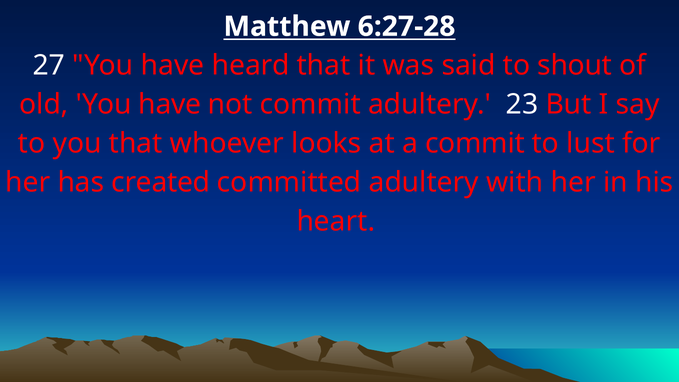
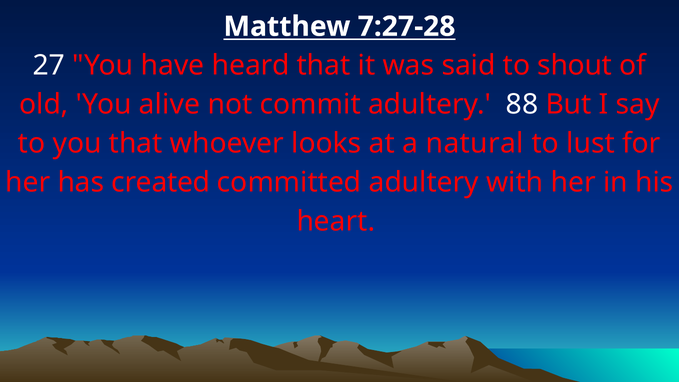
6:27-28: 6:27-28 -> 7:27-28 (407, 27)
old You have: have -> alive (170, 105)
23: 23 -> 88 (522, 105)
a commit: commit -> natural (475, 144)
